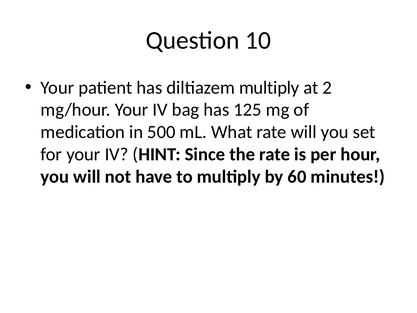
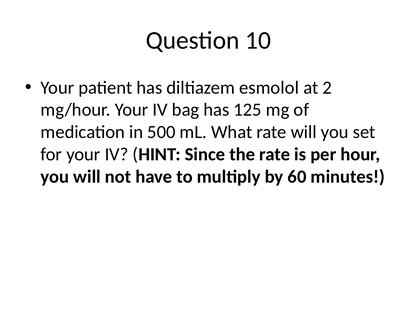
diltiazem multiply: multiply -> esmolol (269, 87)
